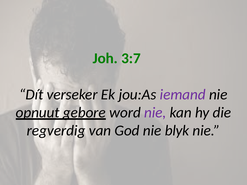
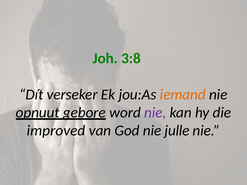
3:7: 3:7 -> 3:8 (131, 58)
iemand colour: purple -> orange (183, 95)
regverdig: regverdig -> improved (56, 131)
blyk: blyk -> julle (177, 131)
